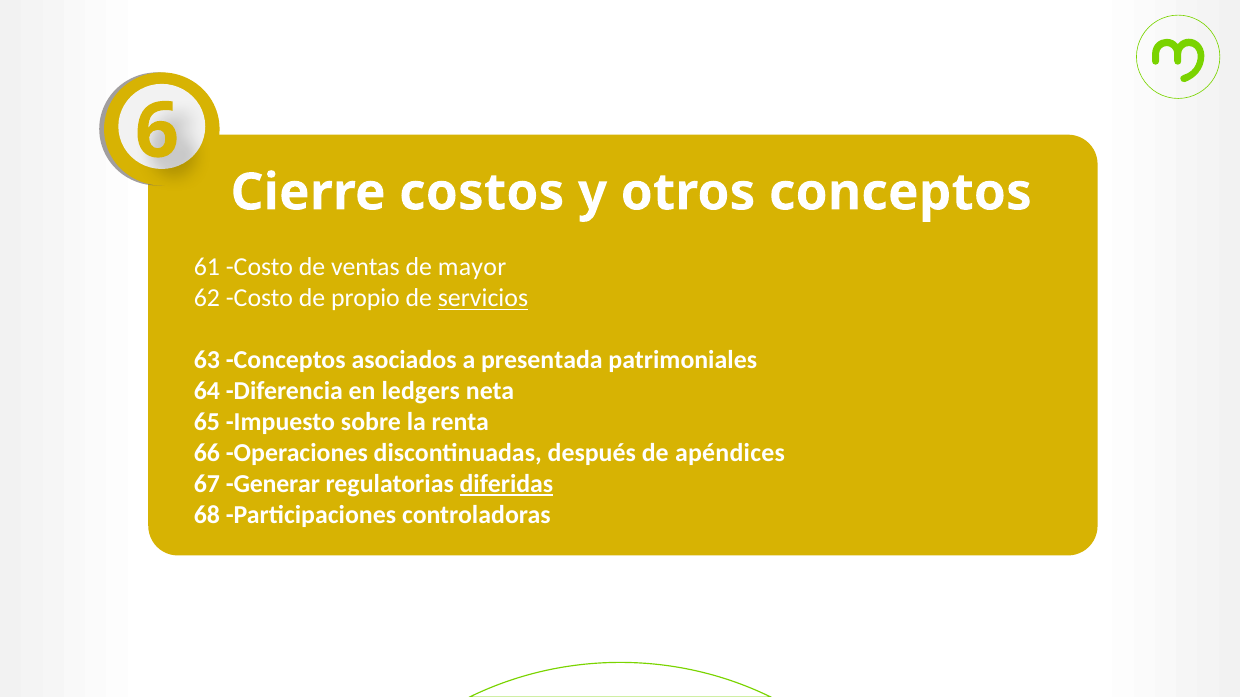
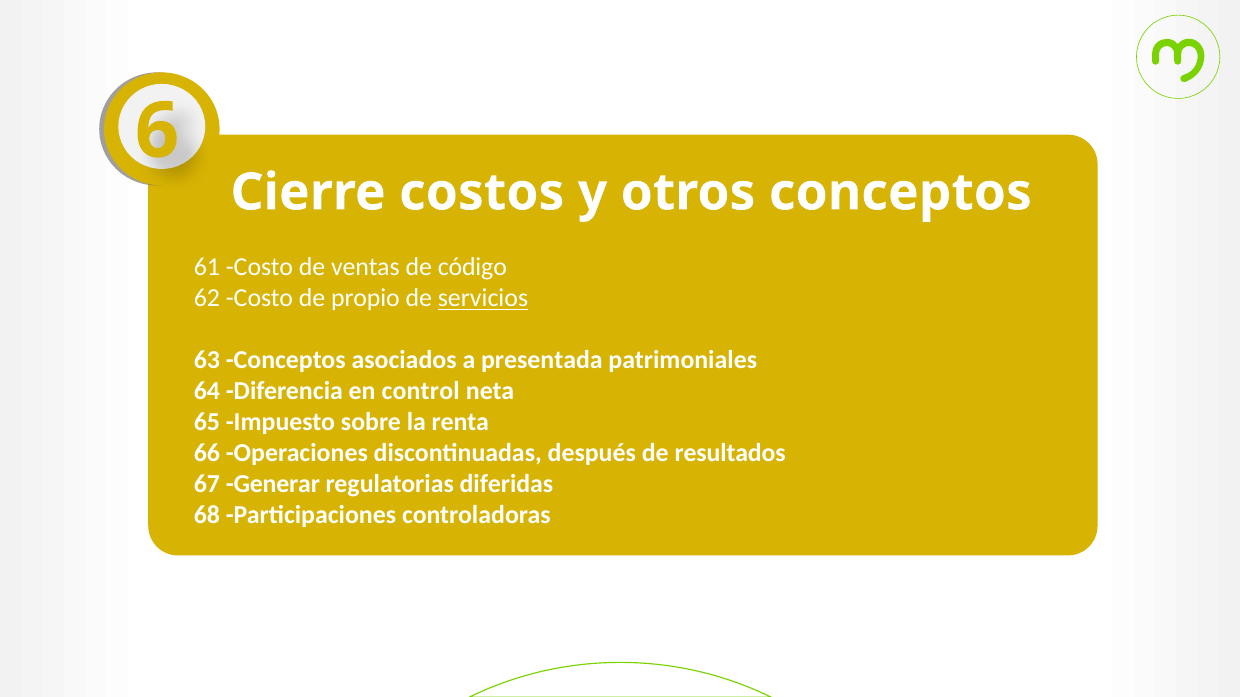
mayor: mayor -> código (472, 267)
ledgers: ledgers -> control (421, 391)
apéndices: apéndices -> resultados (730, 453)
diferidas underline: present -> none (506, 484)
